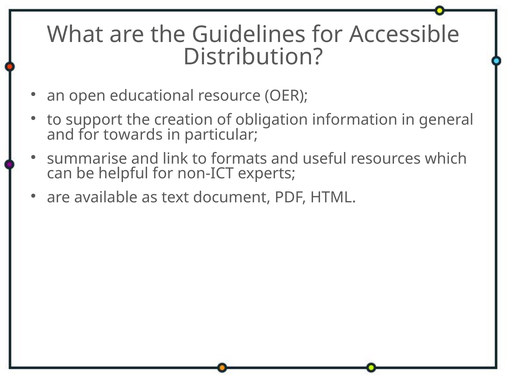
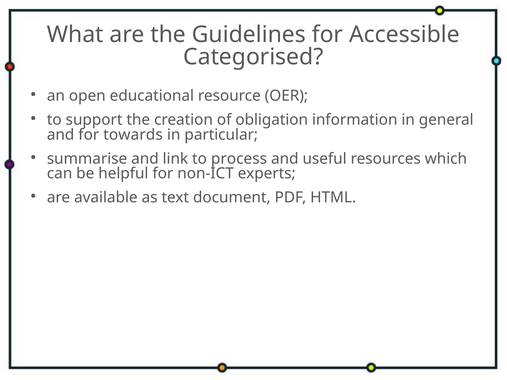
Distribution: Distribution -> Categorised (253, 57)
formats: formats -> process (239, 159)
